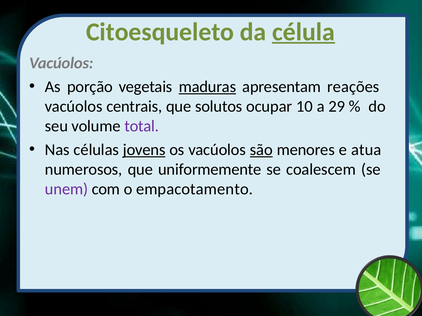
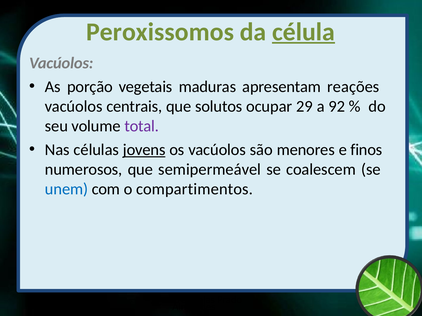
Citoesqueleto: Citoesqueleto -> Peroxissomos (160, 32)
maduras underline: present -> none (207, 87)
10: 10 -> 29 (305, 107)
29: 29 -> 92 (337, 107)
são underline: present -> none (261, 150)
atua: atua -> finos (366, 150)
uniformemente: uniformemente -> semipermeável (210, 170)
unem colour: purple -> blue (67, 189)
empacotamento: empacotamento -> compartimentos (194, 189)
